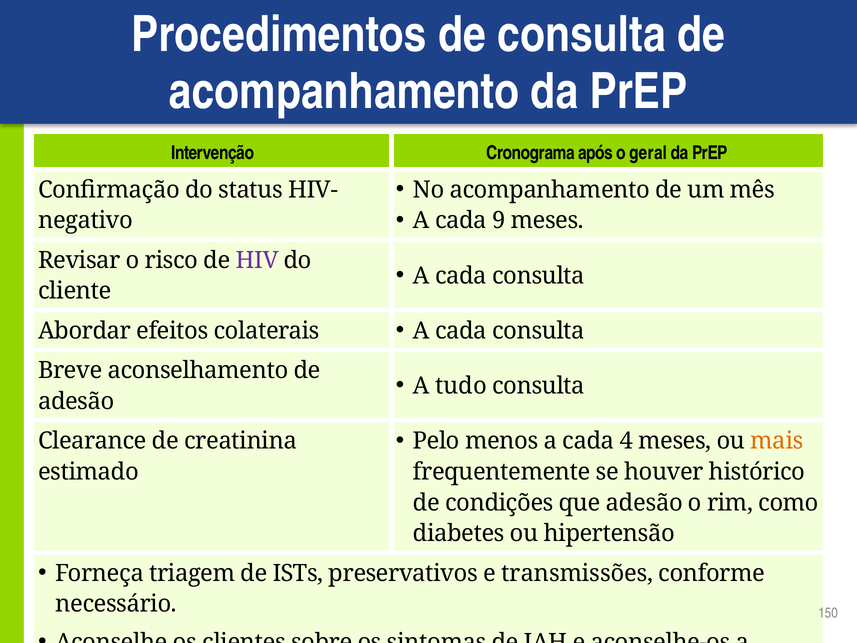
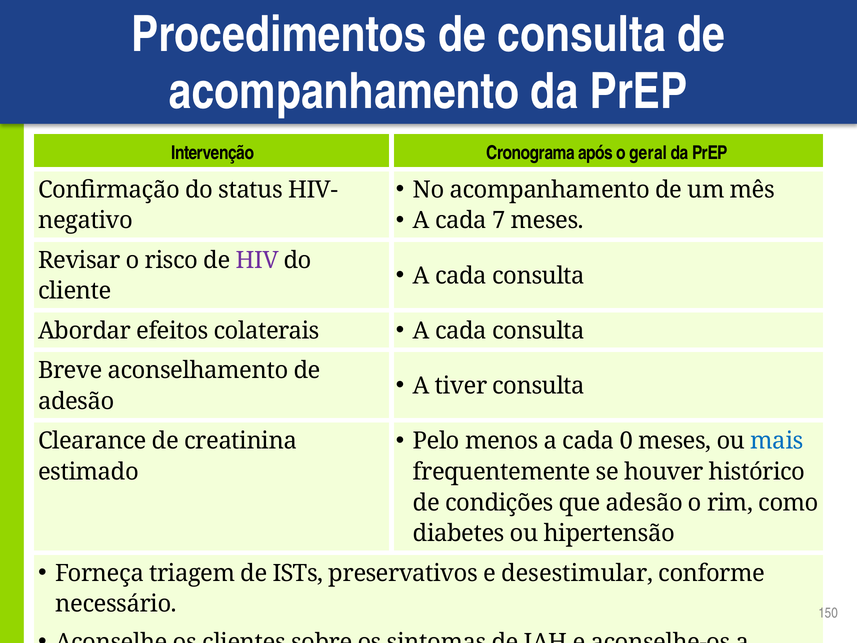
9: 9 -> 7 (499, 221)
tudo: tudo -> tiver (461, 386)
4: 4 -> 0 (626, 441)
mais colour: orange -> blue (777, 441)
transmissões: transmissões -> desestimular (577, 573)
